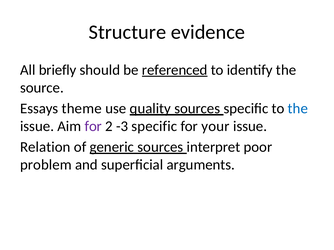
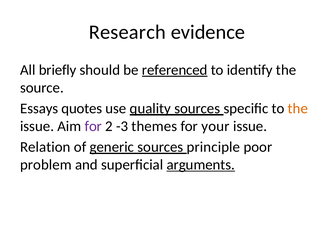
Structure: Structure -> Research (127, 32)
theme: theme -> quotes (82, 109)
the colour: blue -> orange (298, 109)
-3 specific: specific -> themes (154, 126)
interpret: interpret -> principle (213, 147)
arguments underline: none -> present (201, 165)
